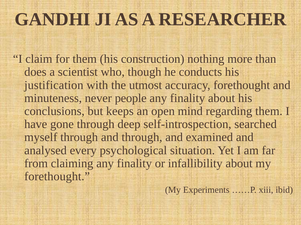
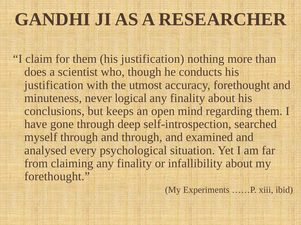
them his construction: construction -> justification (153, 59)
people: people -> logical (131, 98)
